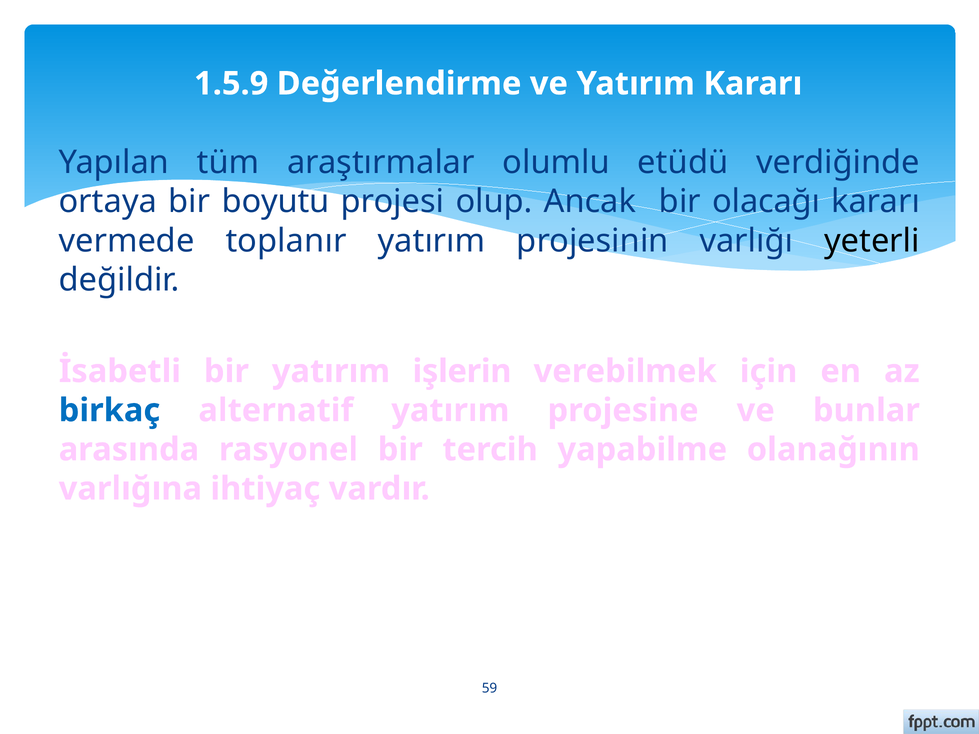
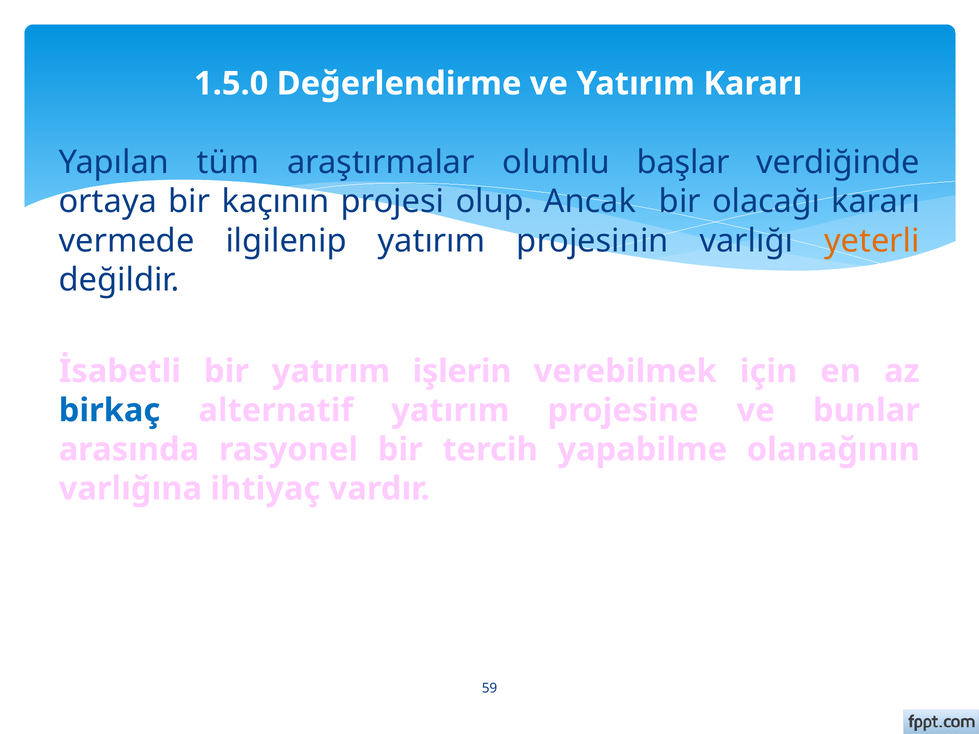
1.5.9: 1.5.9 -> 1.5.0 (231, 84)
etüdü: etüdü -> başlar (683, 163)
boyutu: boyutu -> kaçının (276, 202)
toplanır: toplanır -> ilgilenip (286, 241)
yeterli colour: black -> orange (872, 241)
